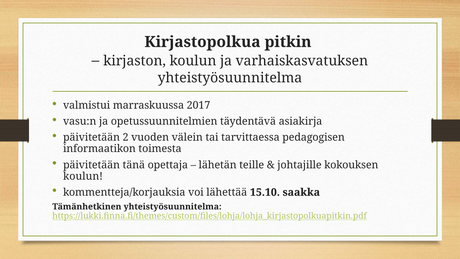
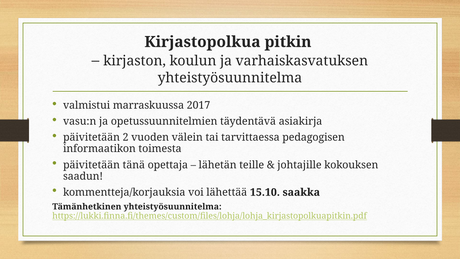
koulun: koulun -> saadun (83, 176)
